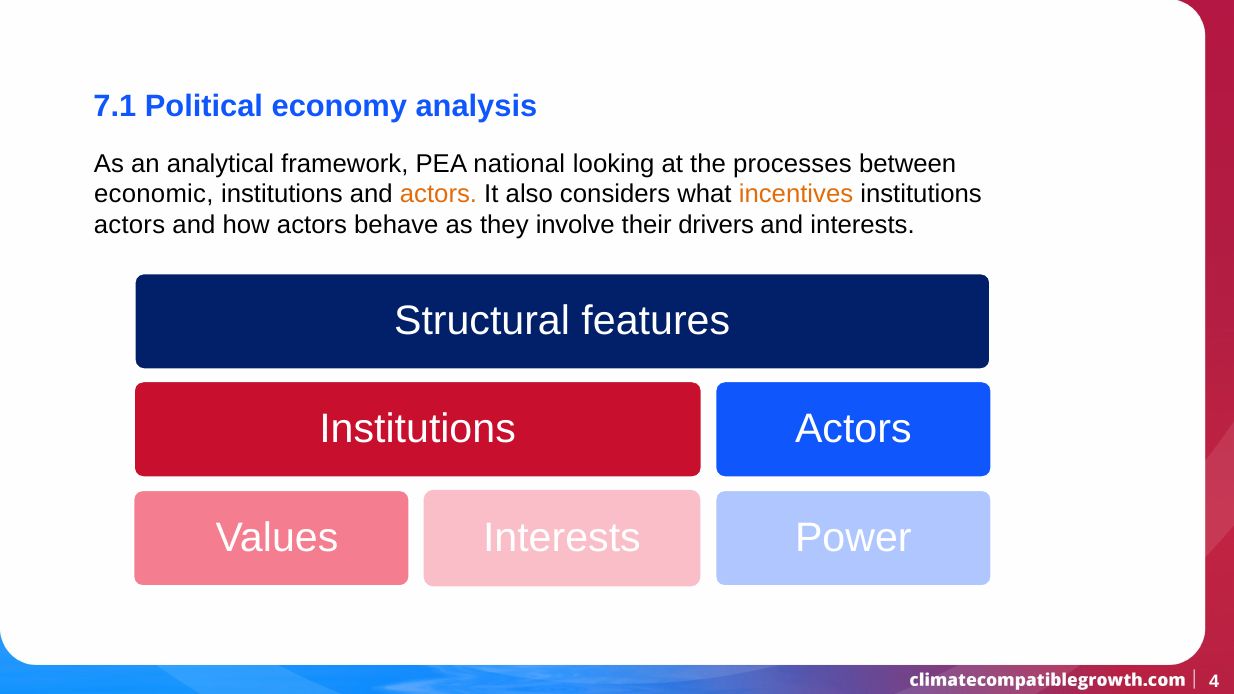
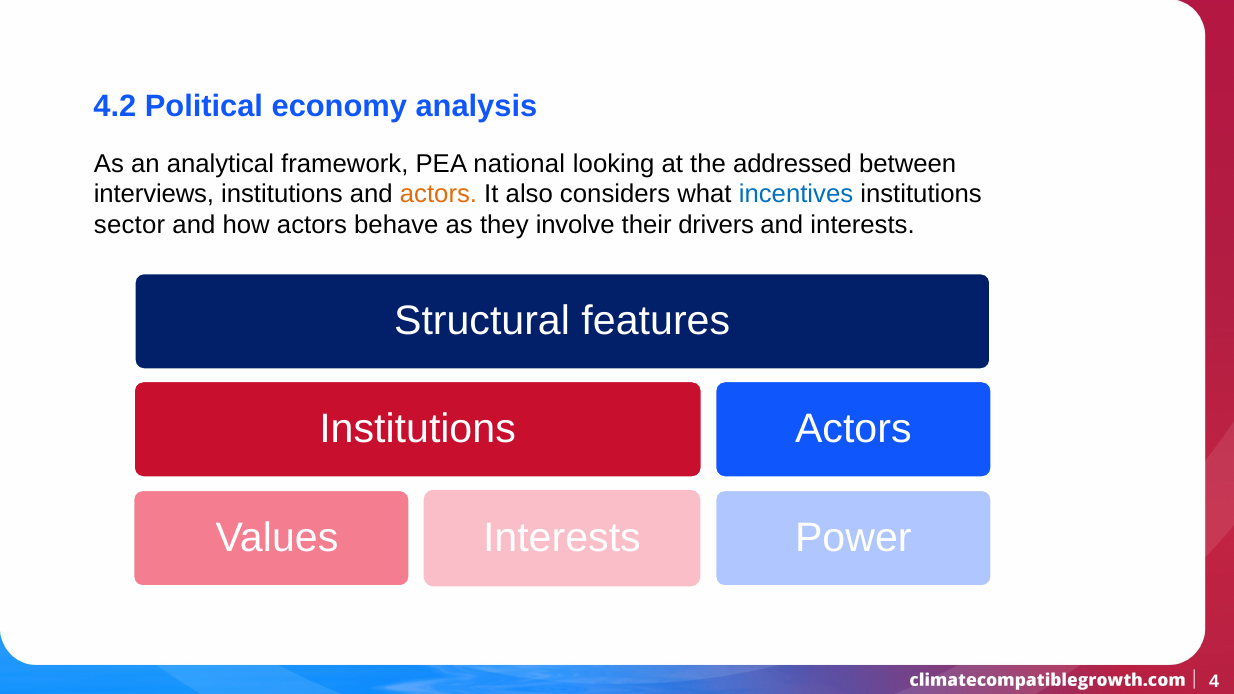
7.1: 7.1 -> 4.2 (115, 106)
processes: processes -> addressed (793, 164)
economic: economic -> interviews (154, 195)
incentives colour: orange -> blue (796, 195)
actors: actors -> sector (130, 225)
